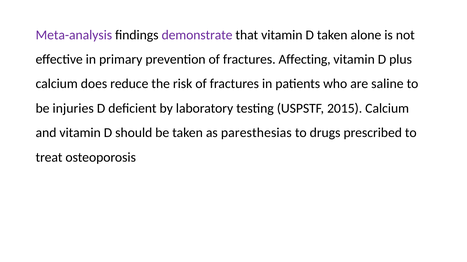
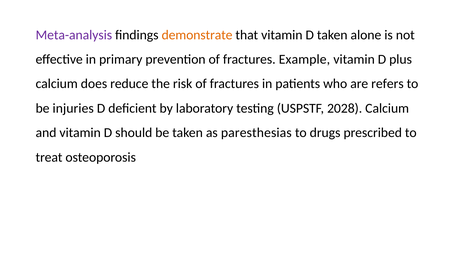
demonstrate colour: purple -> orange (197, 35)
Affecting: Affecting -> Example (304, 60)
saline: saline -> refers (387, 84)
2015: 2015 -> 2028 (345, 109)
